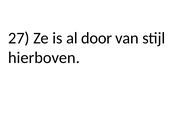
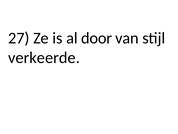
hierboven: hierboven -> verkeerde (44, 57)
